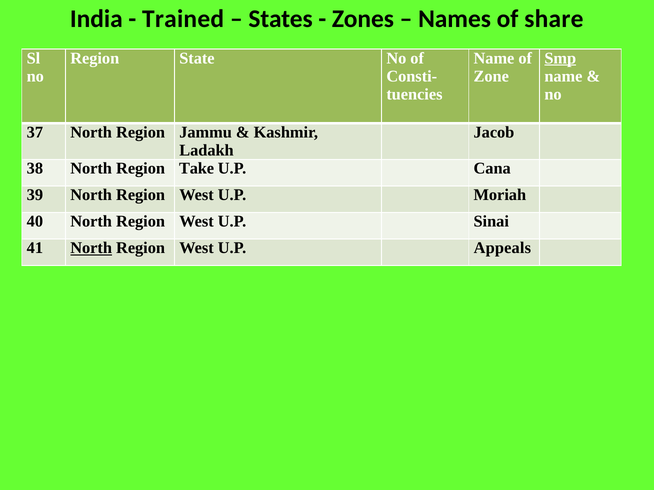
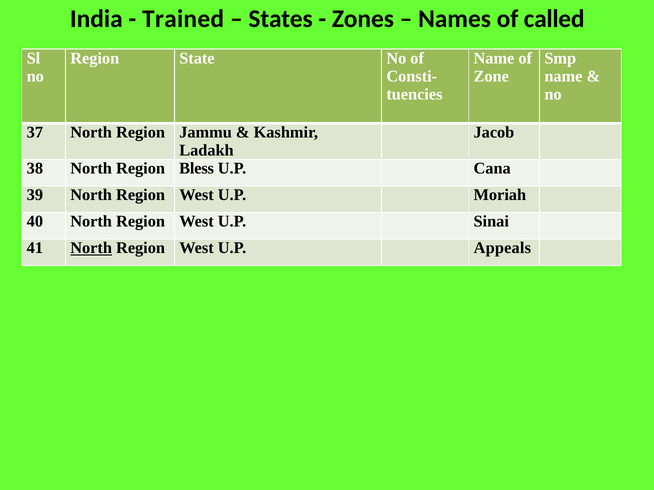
share: share -> called (554, 19)
Smp underline: present -> none (560, 58)
Take: Take -> Bless (197, 169)
